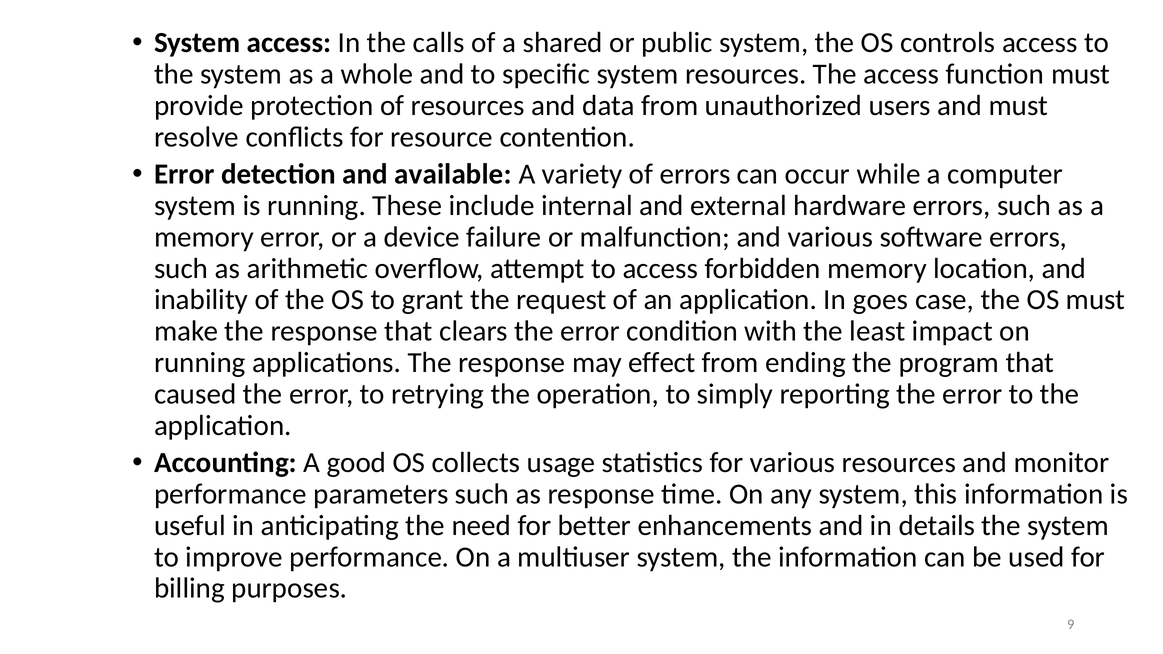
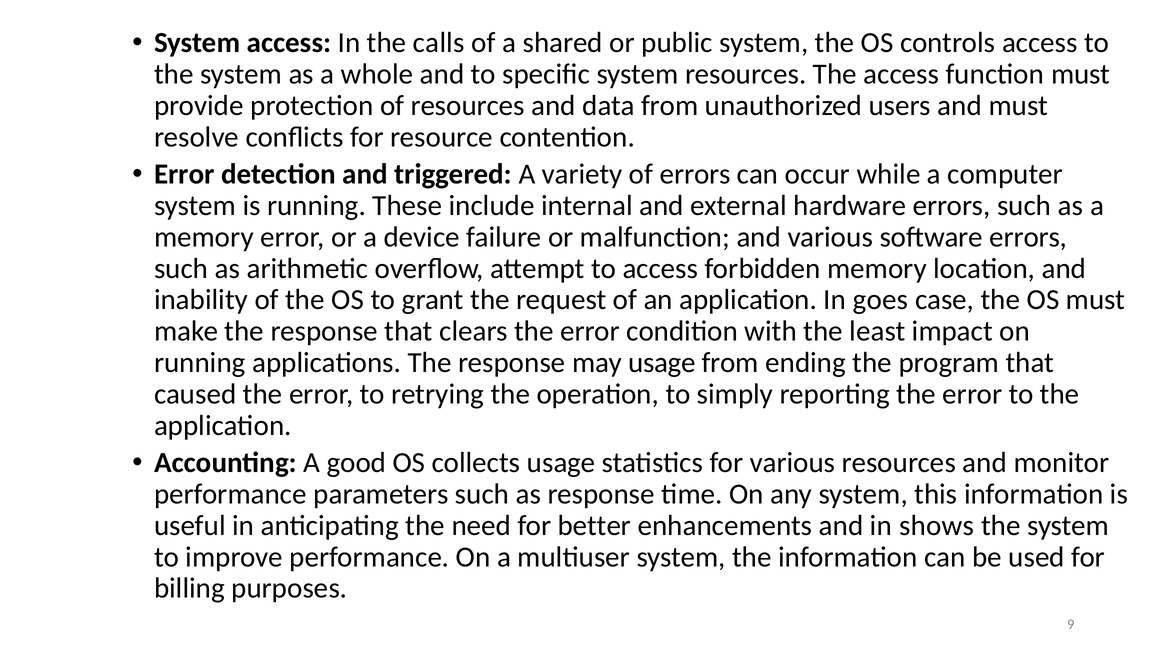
available: available -> triggered (453, 174)
may effect: effect -> usage (662, 363)
details: details -> shows (937, 526)
